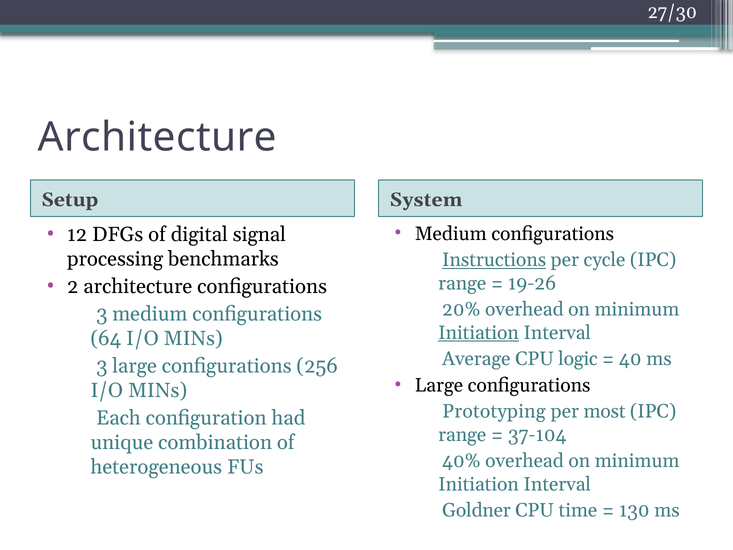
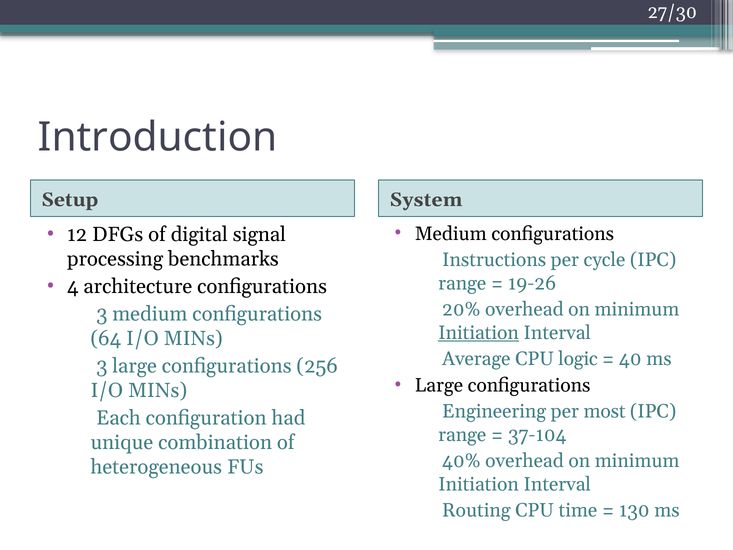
Architecture: Architecture -> Introduction (158, 137)
Instructions underline: present -> none (494, 260)
2: 2 -> 4 (73, 286)
Prototyping: Prototyping -> Engineering (494, 411)
Goldner: Goldner -> Routing (476, 510)
